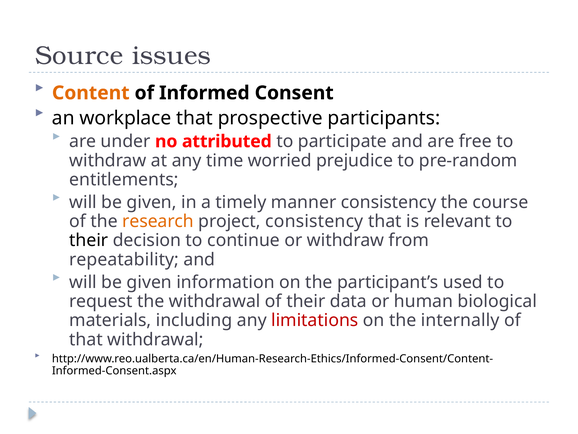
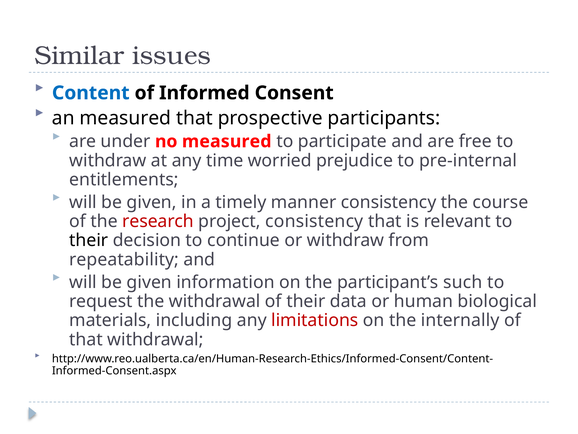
Source: Source -> Similar (79, 56)
Content colour: orange -> blue (91, 93)
an workplace: workplace -> measured (125, 118)
no attributed: attributed -> measured (227, 141)
pre-random: pre-random -> pre-internal (468, 160)
research colour: orange -> red (158, 221)
used: used -> such (463, 282)
